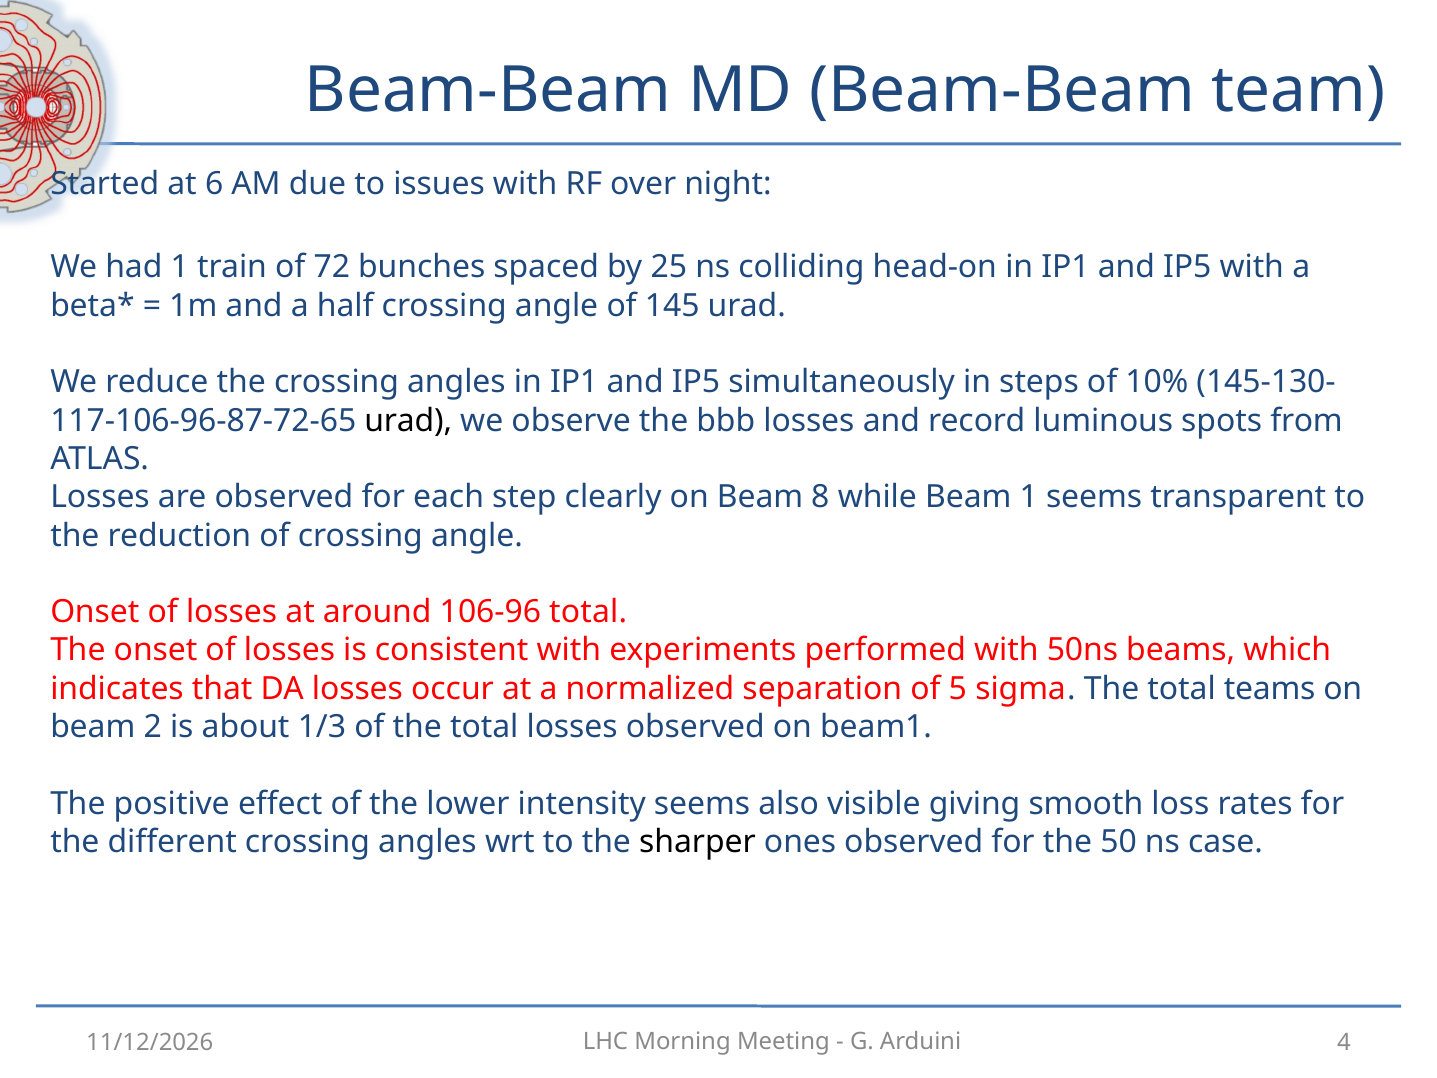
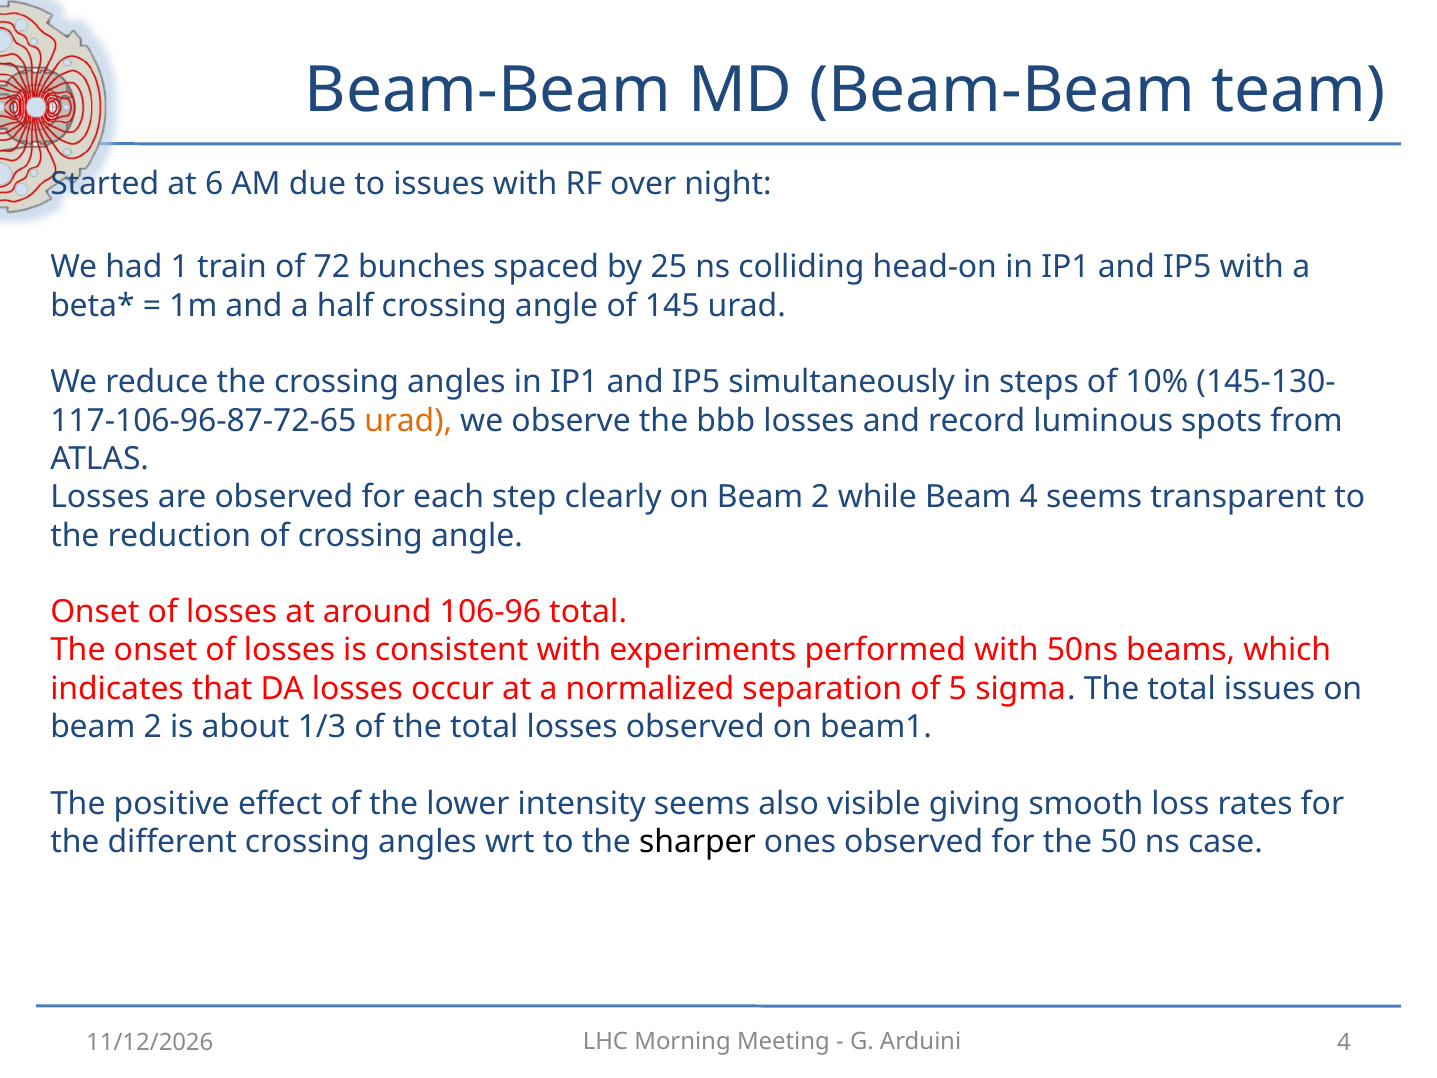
urad colour: black -> orange (408, 420)
clearly on Beam 8: 8 -> 2 (820, 497)
Beam 1: 1 -> 4 (1029, 497)
total teams: teams -> issues (1270, 689)
